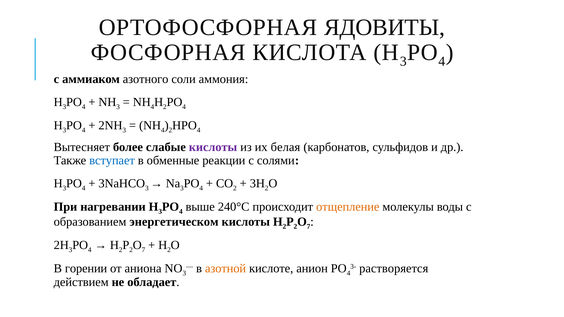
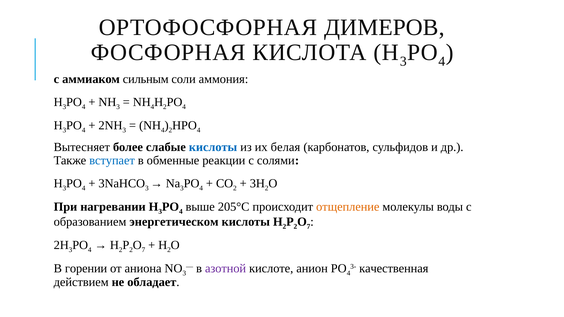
ЯДОВИТЫ: ЯДОВИТЫ -> ДИМЕРОВ (384, 27)
азотного: азотного -> сильным (146, 79)
кислоты colour: purple -> blue (213, 147)
240°С: 240°С -> 205°С (234, 207)
азотной colour: orange -> purple (226, 269)
растворяется: растворяется -> качественная (394, 269)
